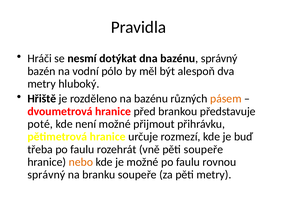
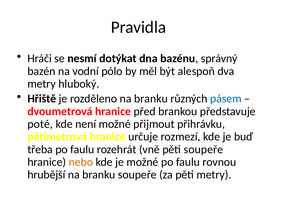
rozděleno na bazénu: bazénu -> branku (151, 99)
pásem colour: orange -> blue (226, 99)
správný: správný -> hrubější (46, 174)
